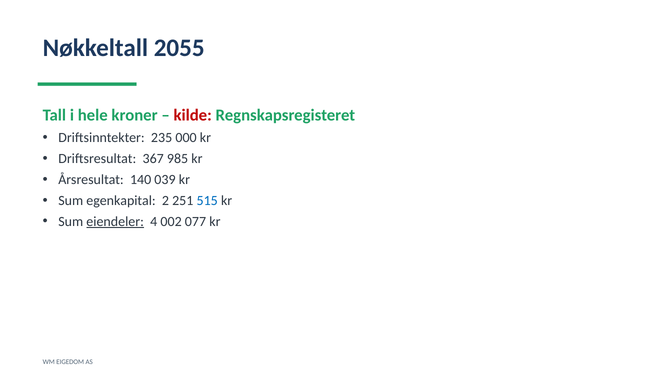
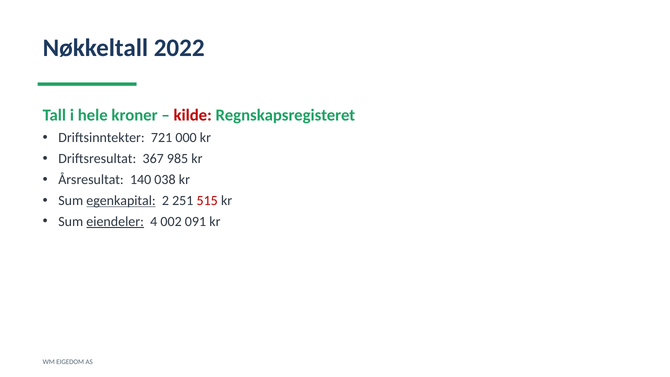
2055: 2055 -> 2022 (179, 48)
235: 235 -> 721 (162, 138)
039: 039 -> 038 (165, 180)
egenkapital underline: none -> present (121, 201)
515 colour: blue -> red (207, 201)
077: 077 -> 091 (195, 222)
